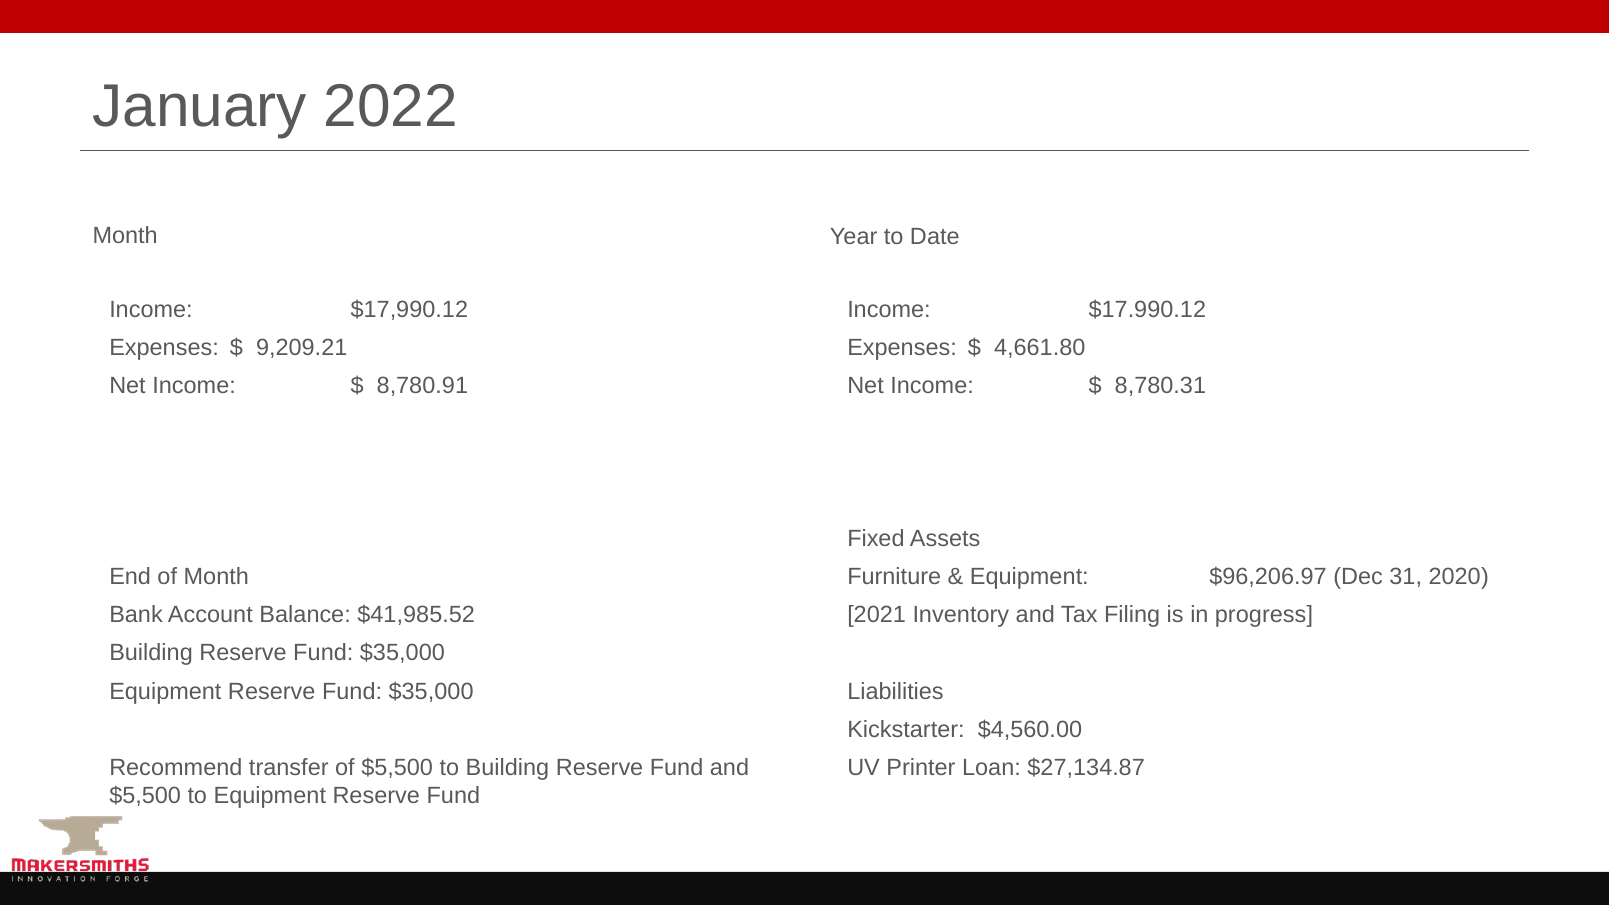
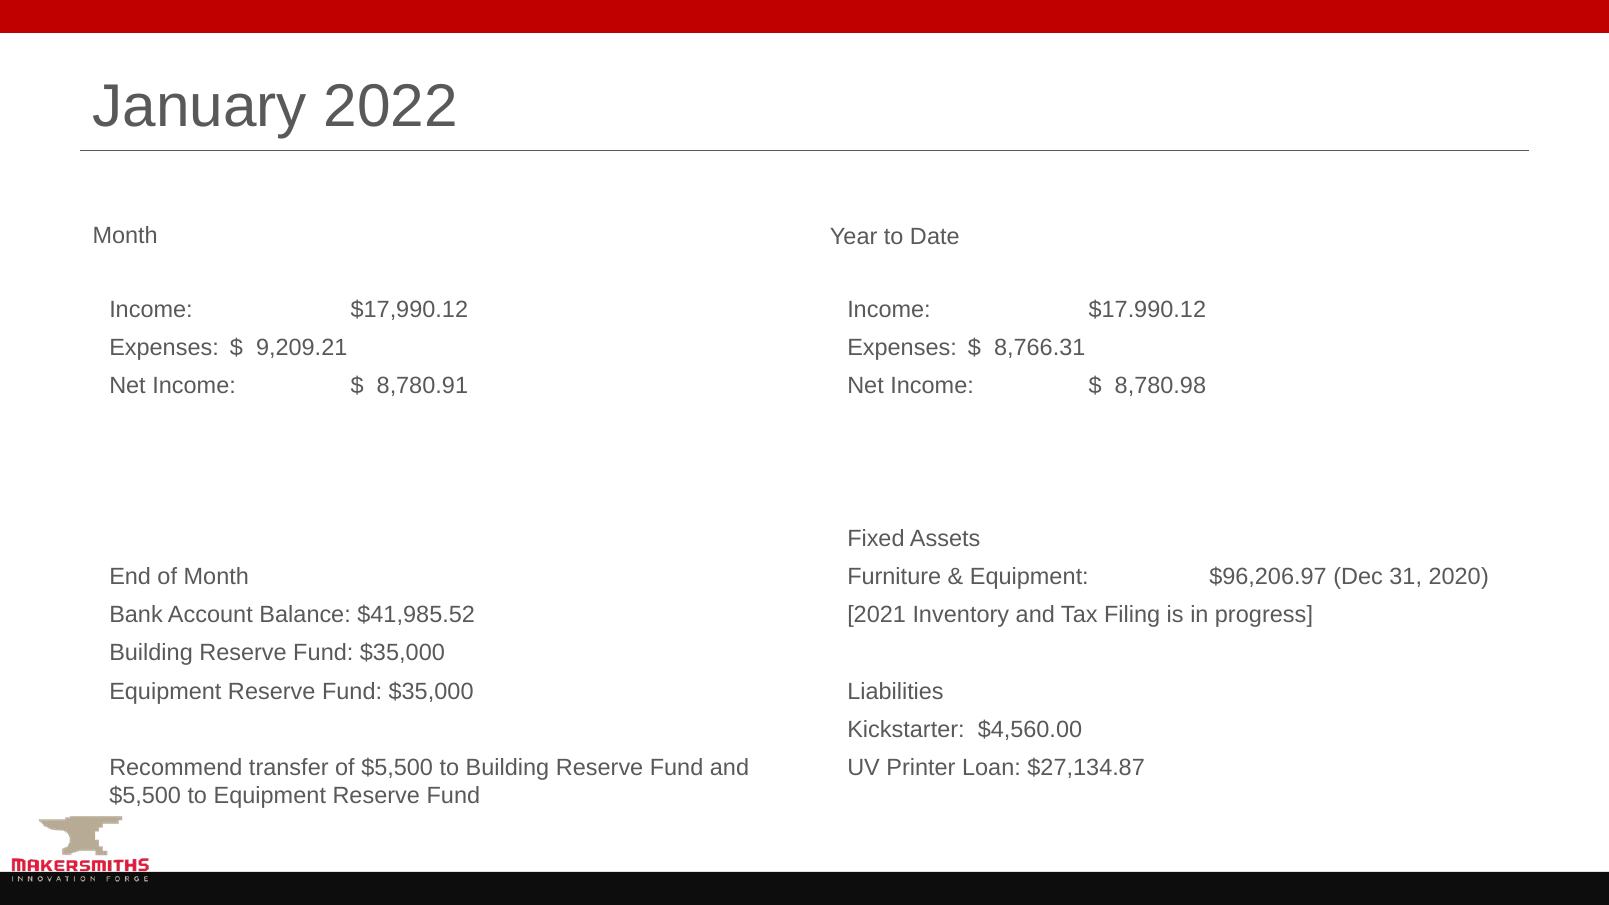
4,661.80: 4,661.80 -> 8,766.31 (1040, 348)
8,780.31: 8,780.31 -> 8,780.98 (1160, 386)
